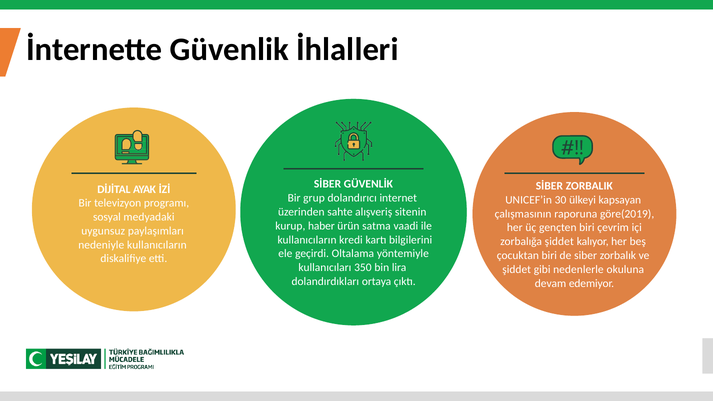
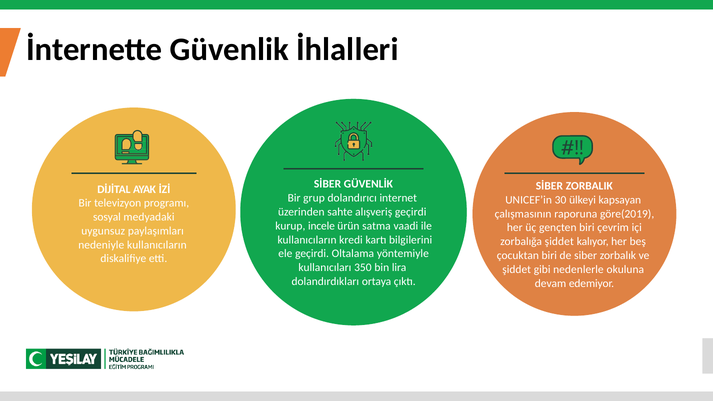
alışveriş sitenin: sitenin -> geçirdi (411, 212)
haber: haber -> incele (321, 226)
